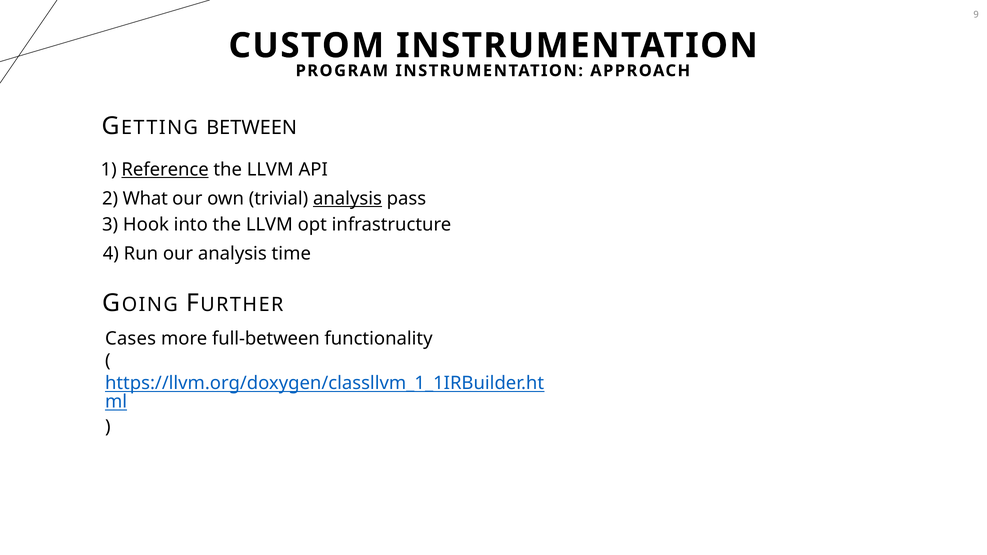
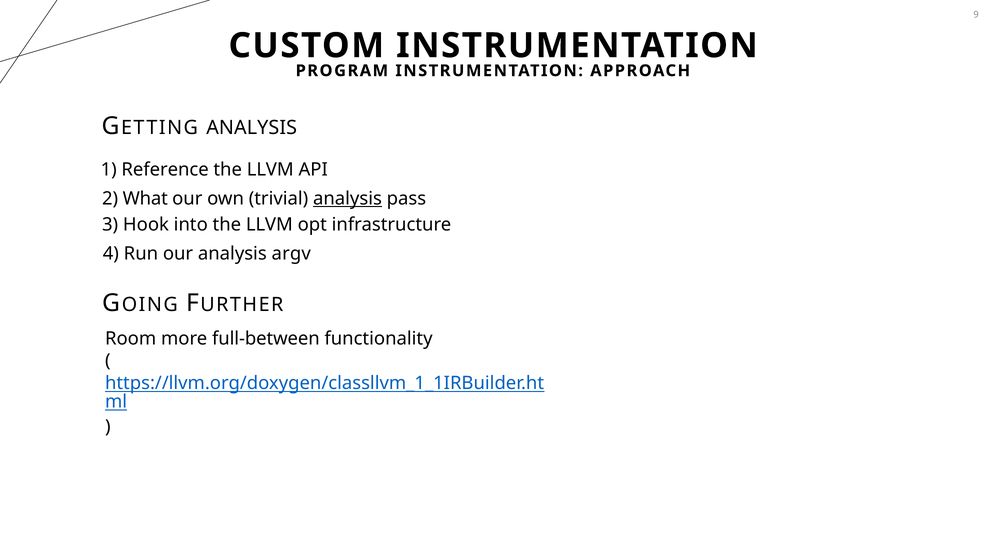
BETWEEN: BETWEEN -> ANALYSIS (252, 128)
Reference underline: present -> none (165, 170)
time: time -> argv (291, 254)
Cases: Cases -> Room (131, 339)
